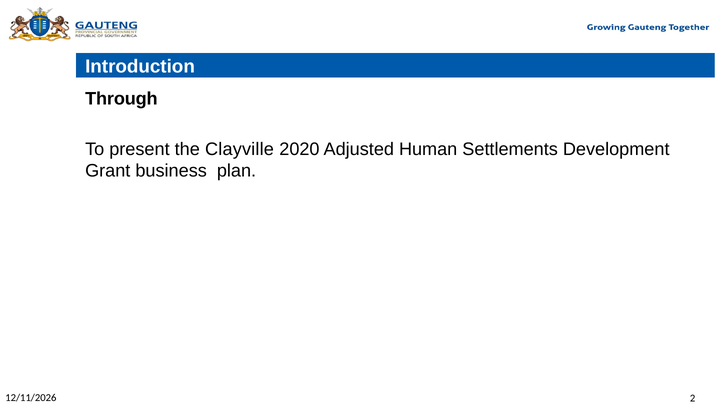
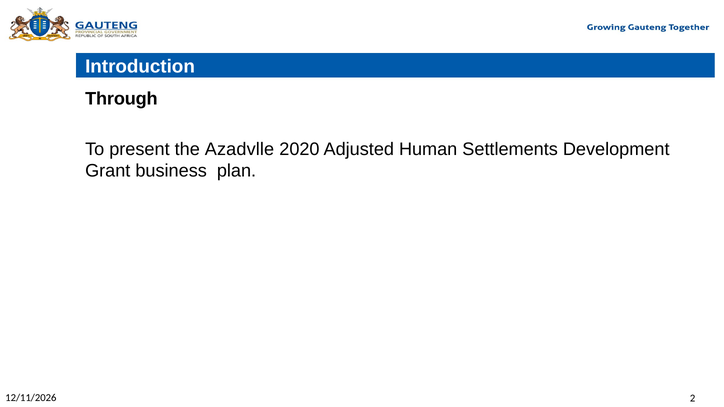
Clayville: Clayville -> Azadvlle (240, 149)
